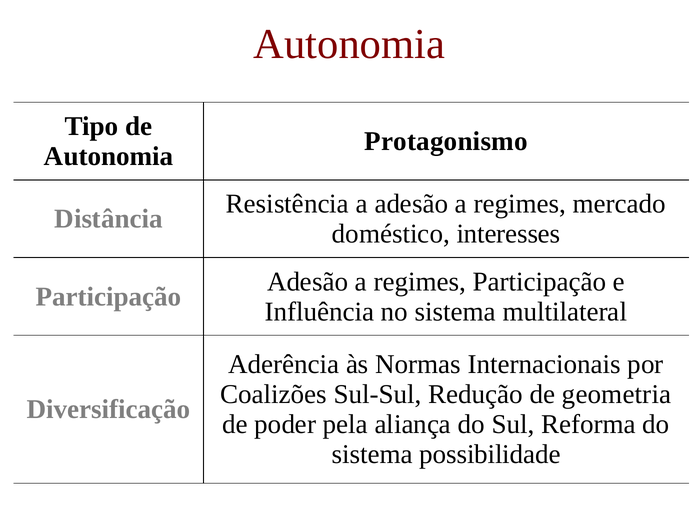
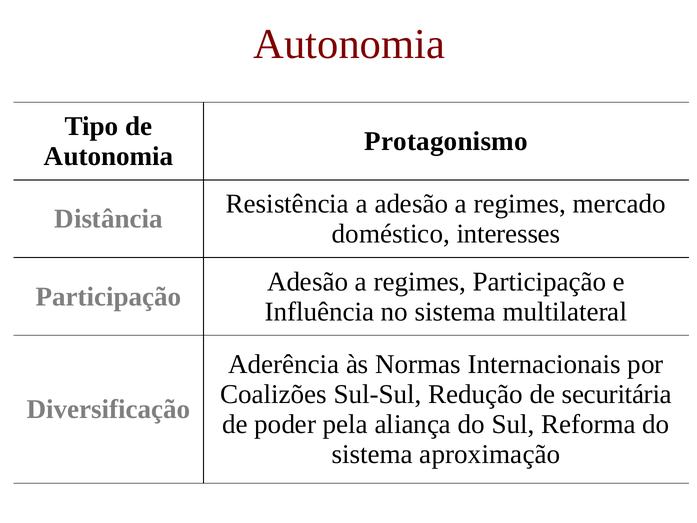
geometria: geometria -> securitária (617, 394)
possibilidade: possibilidade -> aproximação (490, 454)
